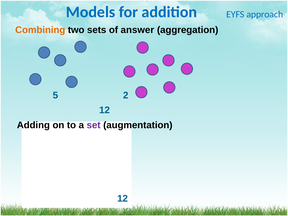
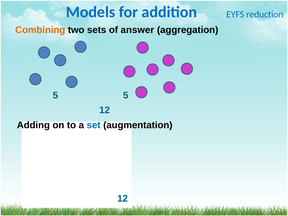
approach: approach -> reduction (265, 14)
5 2: 2 -> 5 (126, 95)
set colour: purple -> blue (94, 125)
